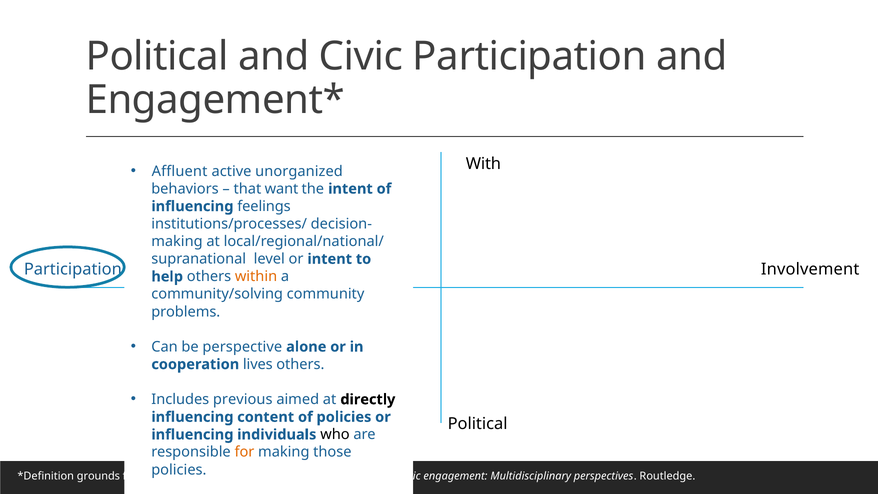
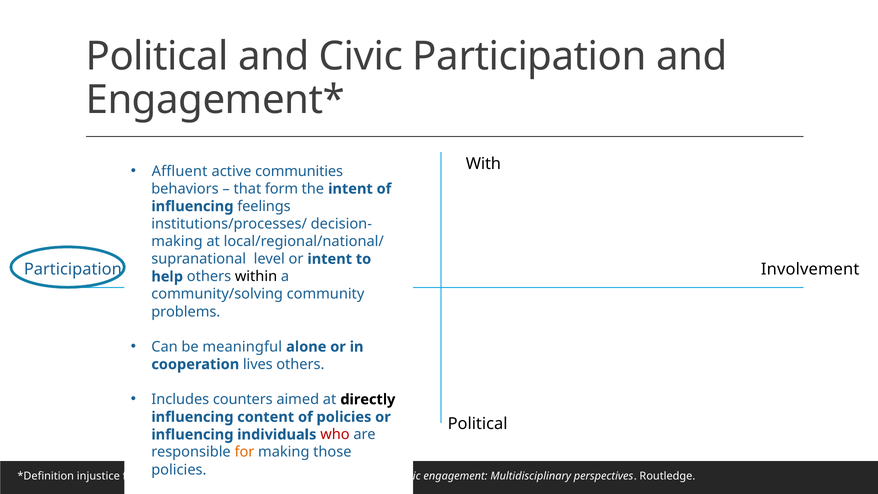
unorganized: unorganized -> communities (299, 171)
want: want -> form (282, 189)
within colour: orange -> black (256, 277)
perspective: perspective -> meaningful (242, 347)
previous: previous -> counters (243, 399)
who colour: black -> red (335, 434)
grounds: grounds -> injustice (98, 476)
